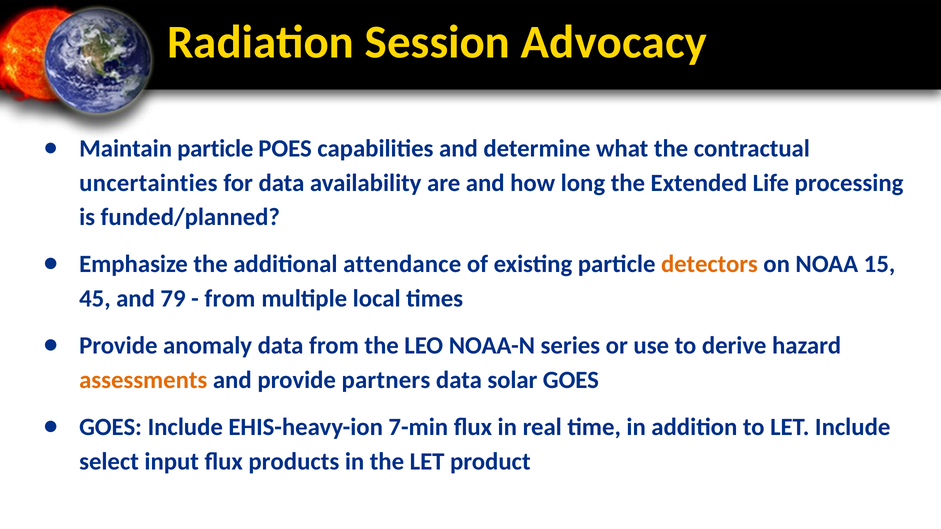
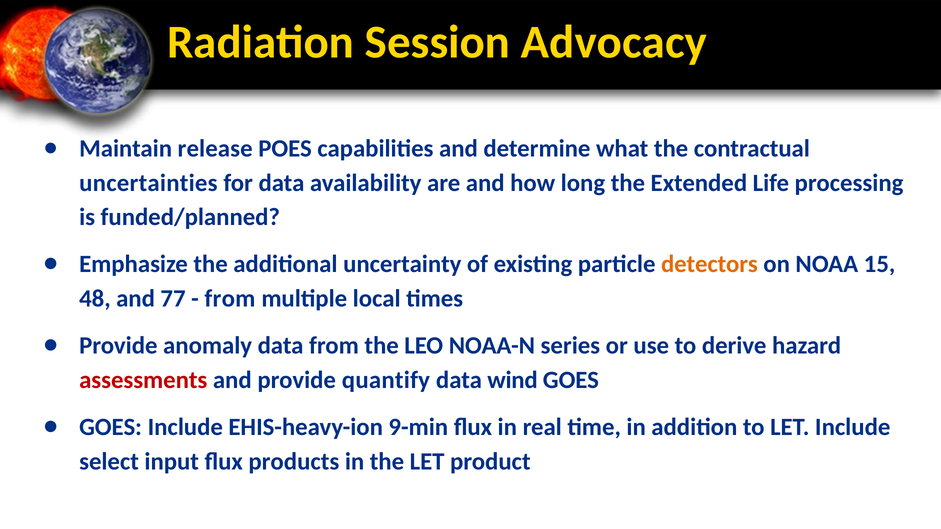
Maintain particle: particle -> release (215, 149)
attendance: attendance -> uncertainty (402, 264)
45: 45 -> 48 (95, 299)
79: 79 -> 77 (173, 299)
assessments colour: orange -> red (143, 380)
partners: partners -> quantify (386, 380)
solar: solar -> wind (512, 380)
7-min: 7-min -> 9-min (418, 428)
